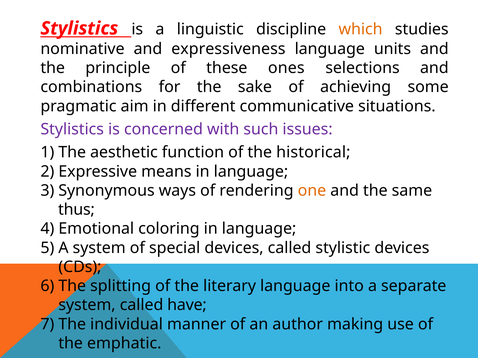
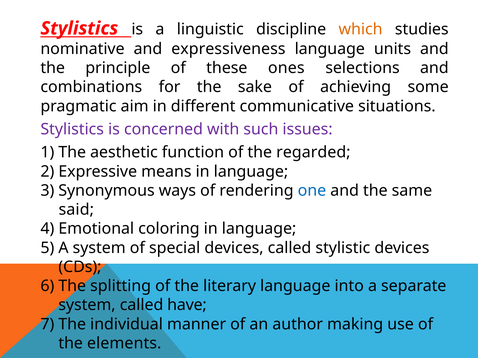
historical: historical -> regarded (313, 153)
one colour: orange -> blue (312, 191)
thus: thus -> said (76, 210)
emphatic: emphatic -> elements (124, 344)
